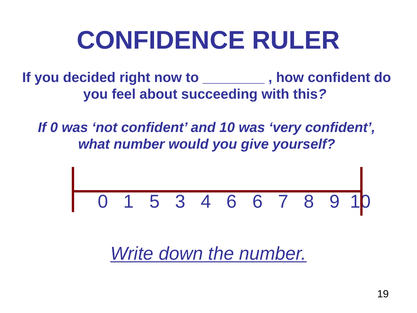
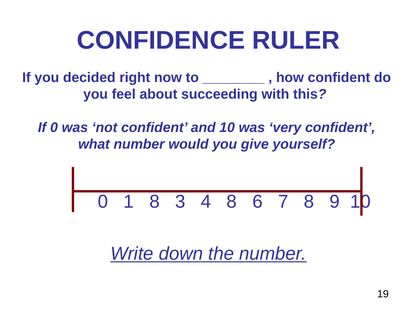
1 5: 5 -> 8 (155, 202)
4 6: 6 -> 8 (232, 202)
